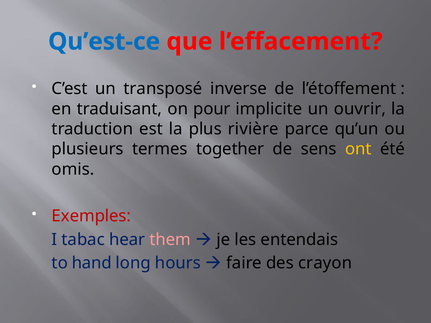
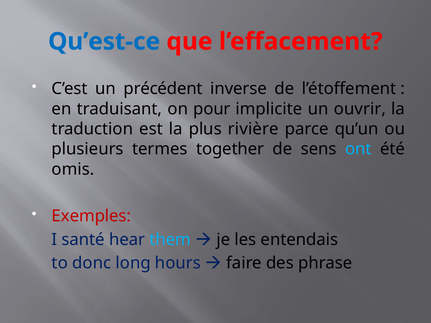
transposé: transposé -> précédent (163, 89)
ont colour: yellow -> light blue (358, 149)
tabac: tabac -> santé (83, 240)
them colour: pink -> light blue (170, 240)
hand: hand -> donc (92, 263)
crayon: crayon -> phrase (325, 263)
